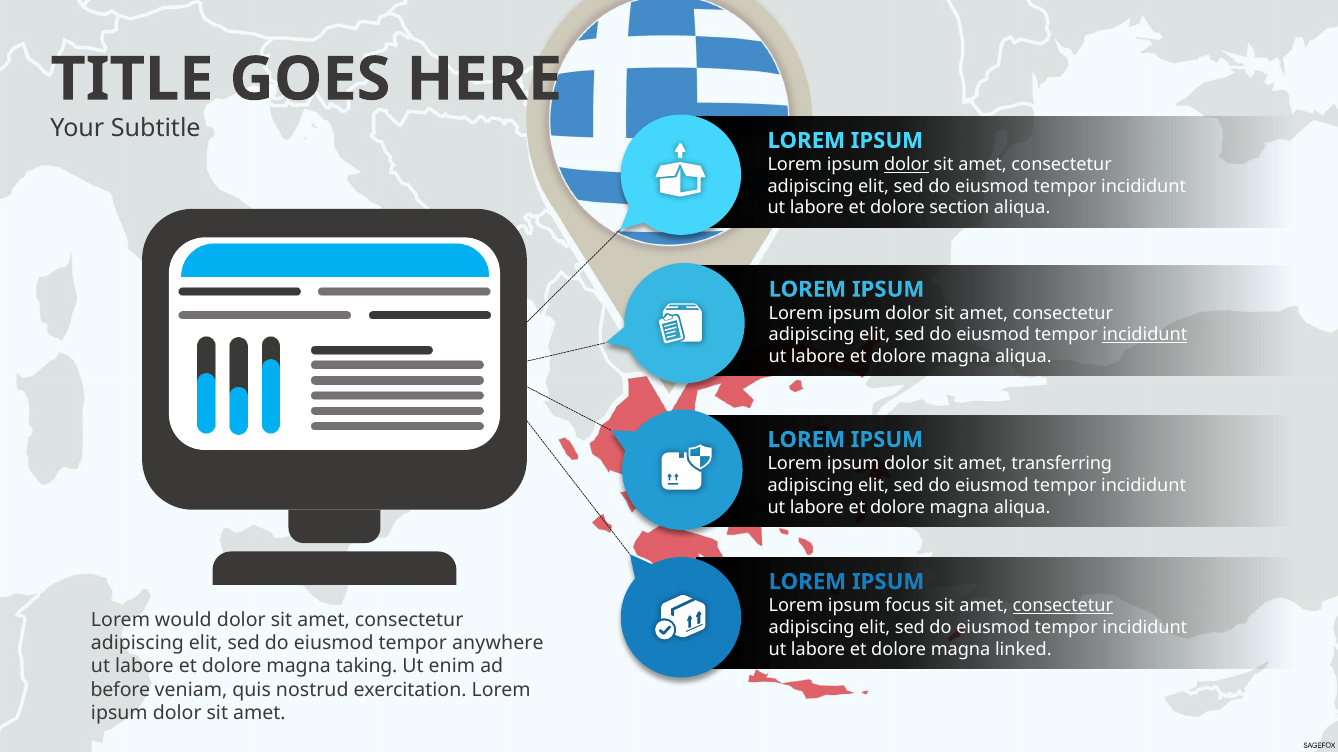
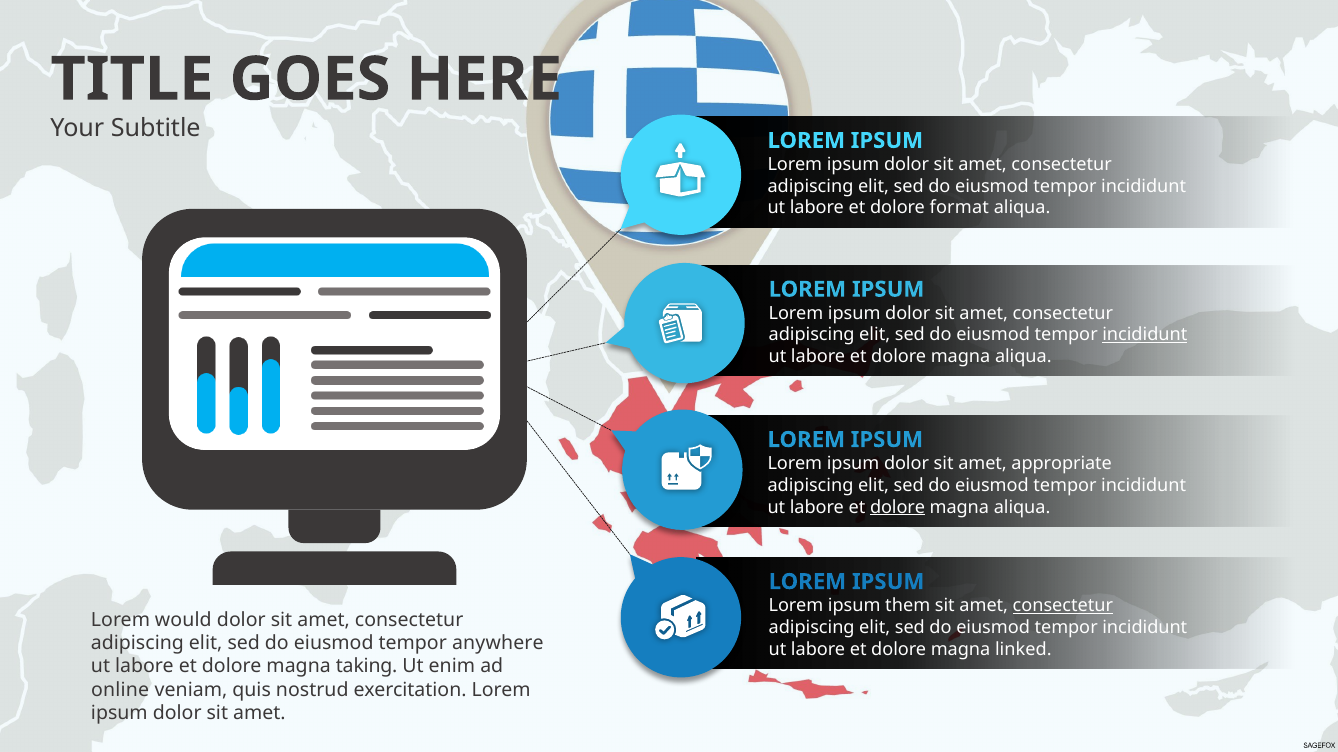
dolor underline: present -> none (907, 165)
section: section -> format (959, 208)
transferring: transferring -> appropriate (1062, 464)
dolore underline: none -> present (898, 508)
focus: focus -> them (908, 606)
before: before -> online (120, 690)
